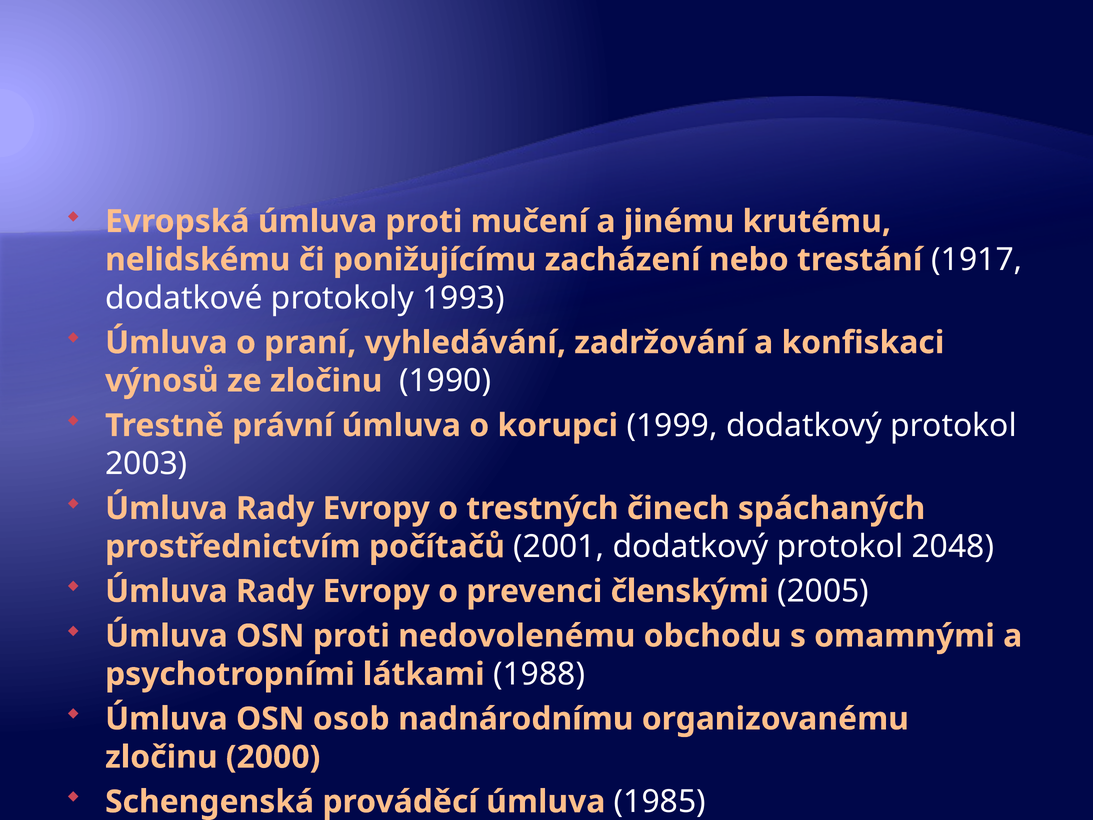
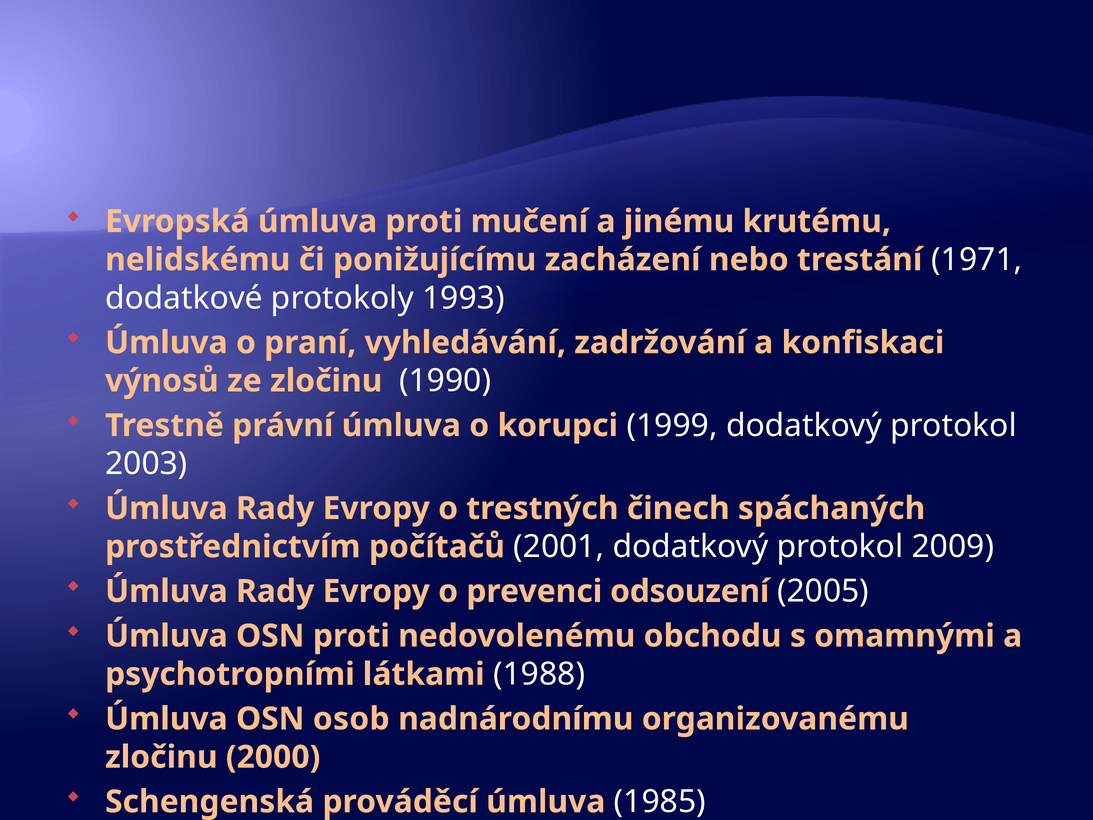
1917: 1917 -> 1971 (977, 260)
2048: 2048 -> 2009 (953, 547)
členskými: členskými -> odsouzení (690, 591)
